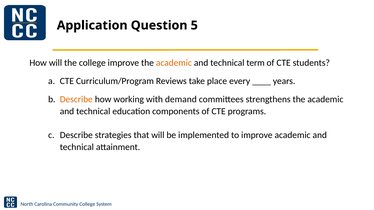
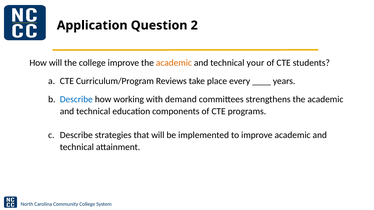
5: 5 -> 2 (194, 25)
term: term -> your (255, 63)
Describe colour: orange -> blue (76, 99)
